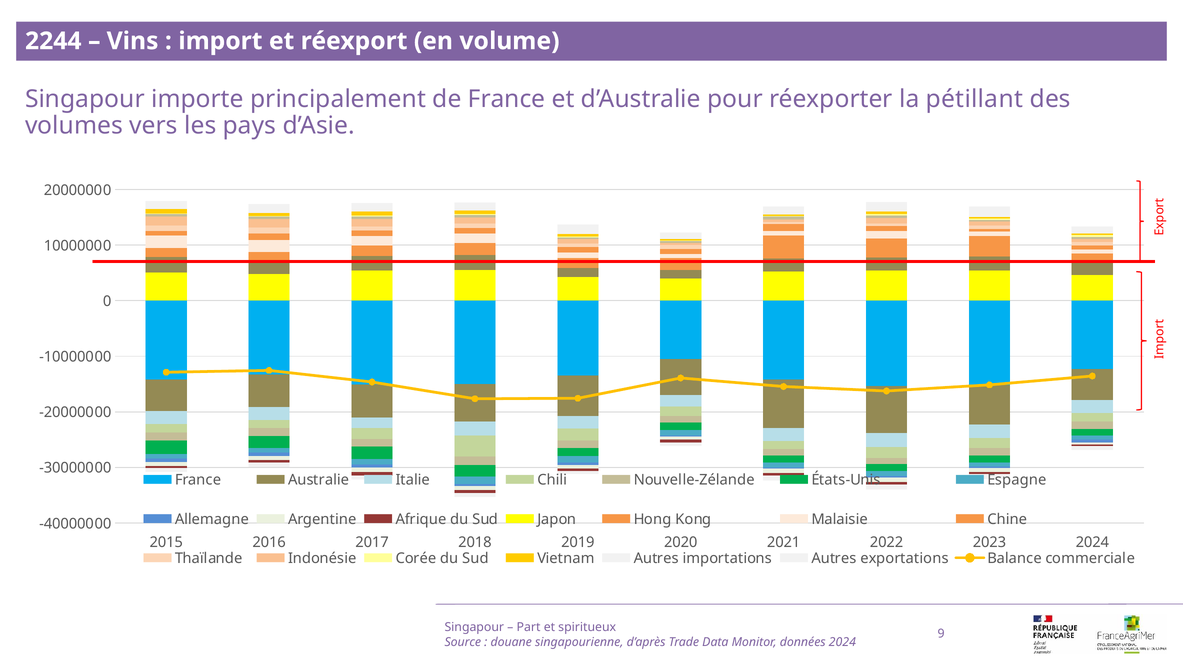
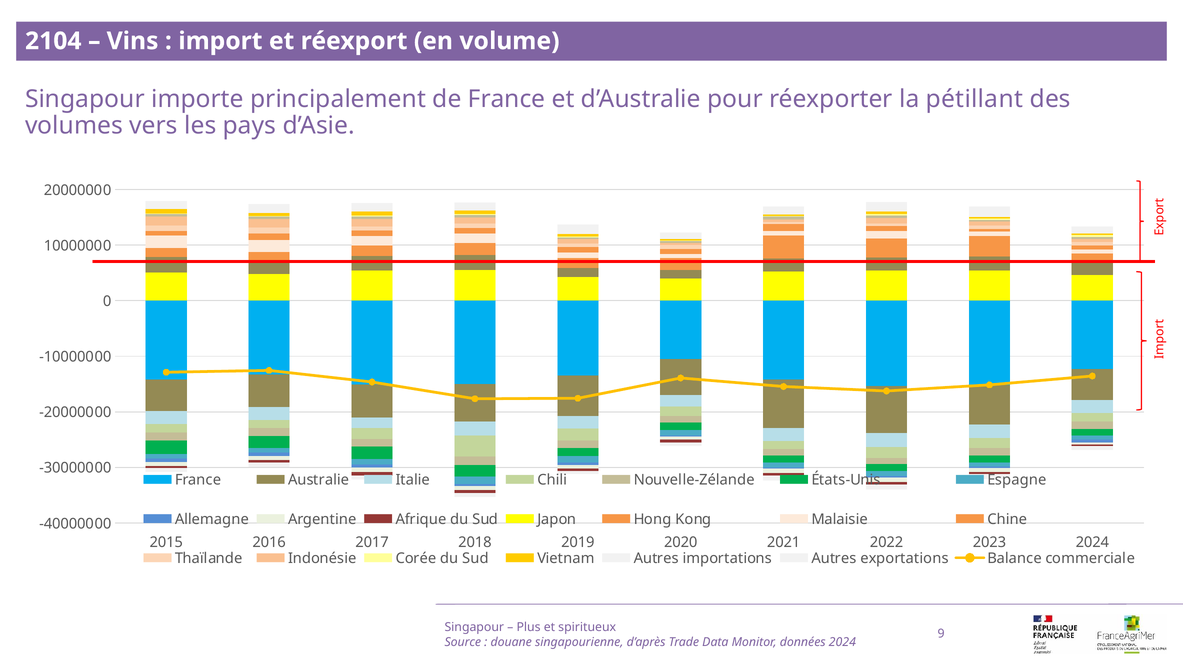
2244: 2244 -> 2104 (53, 41)
Part: Part -> Plus (529, 628)
